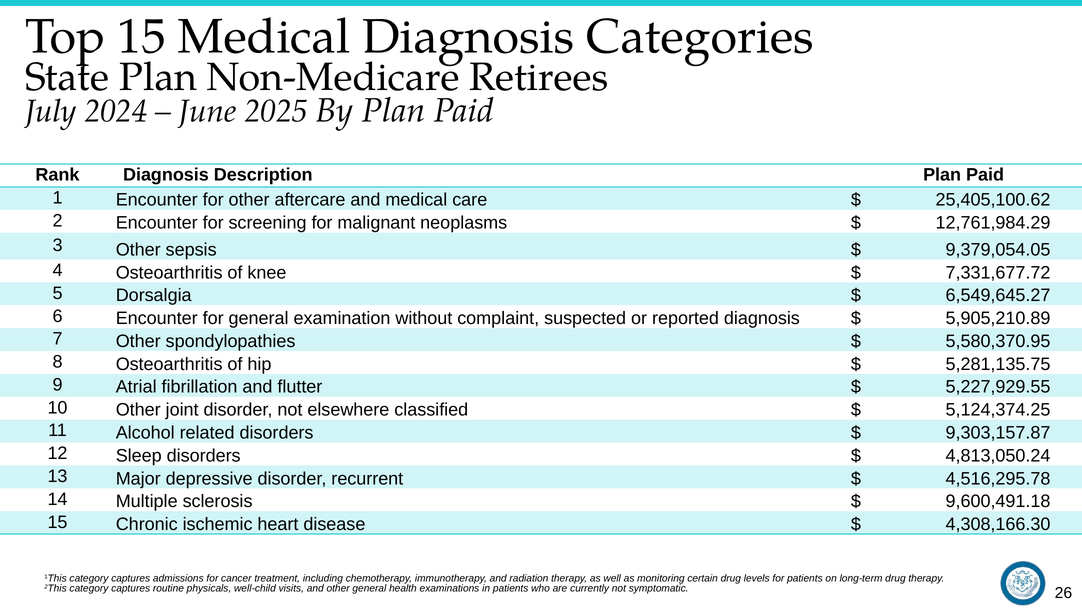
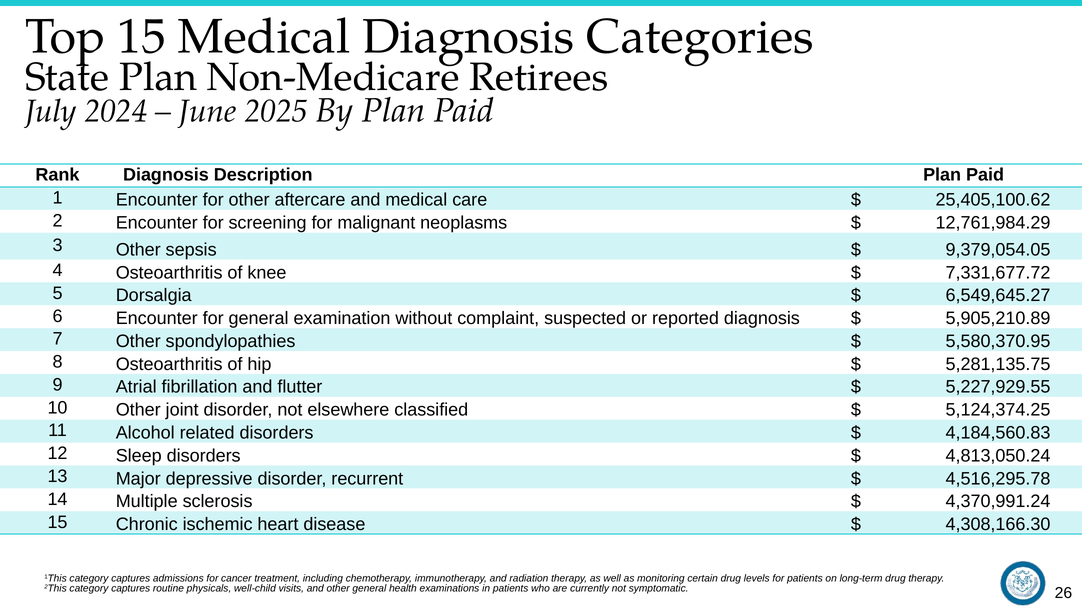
9,303,157.87: 9,303,157.87 -> 4,184,560.83 (998, 433)
9,600,491.18: 9,600,491.18 -> 4,370,991.24 (998, 502)
